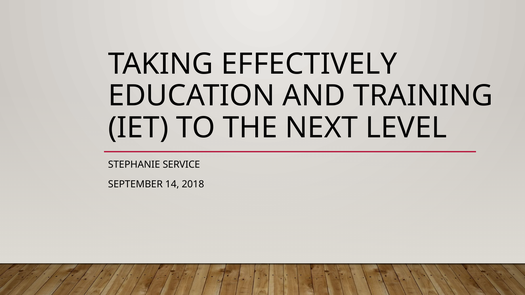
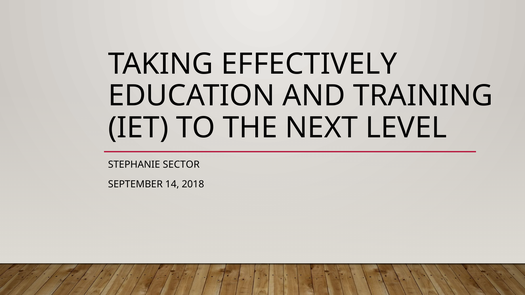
SERVICE: SERVICE -> SECTOR (181, 165)
